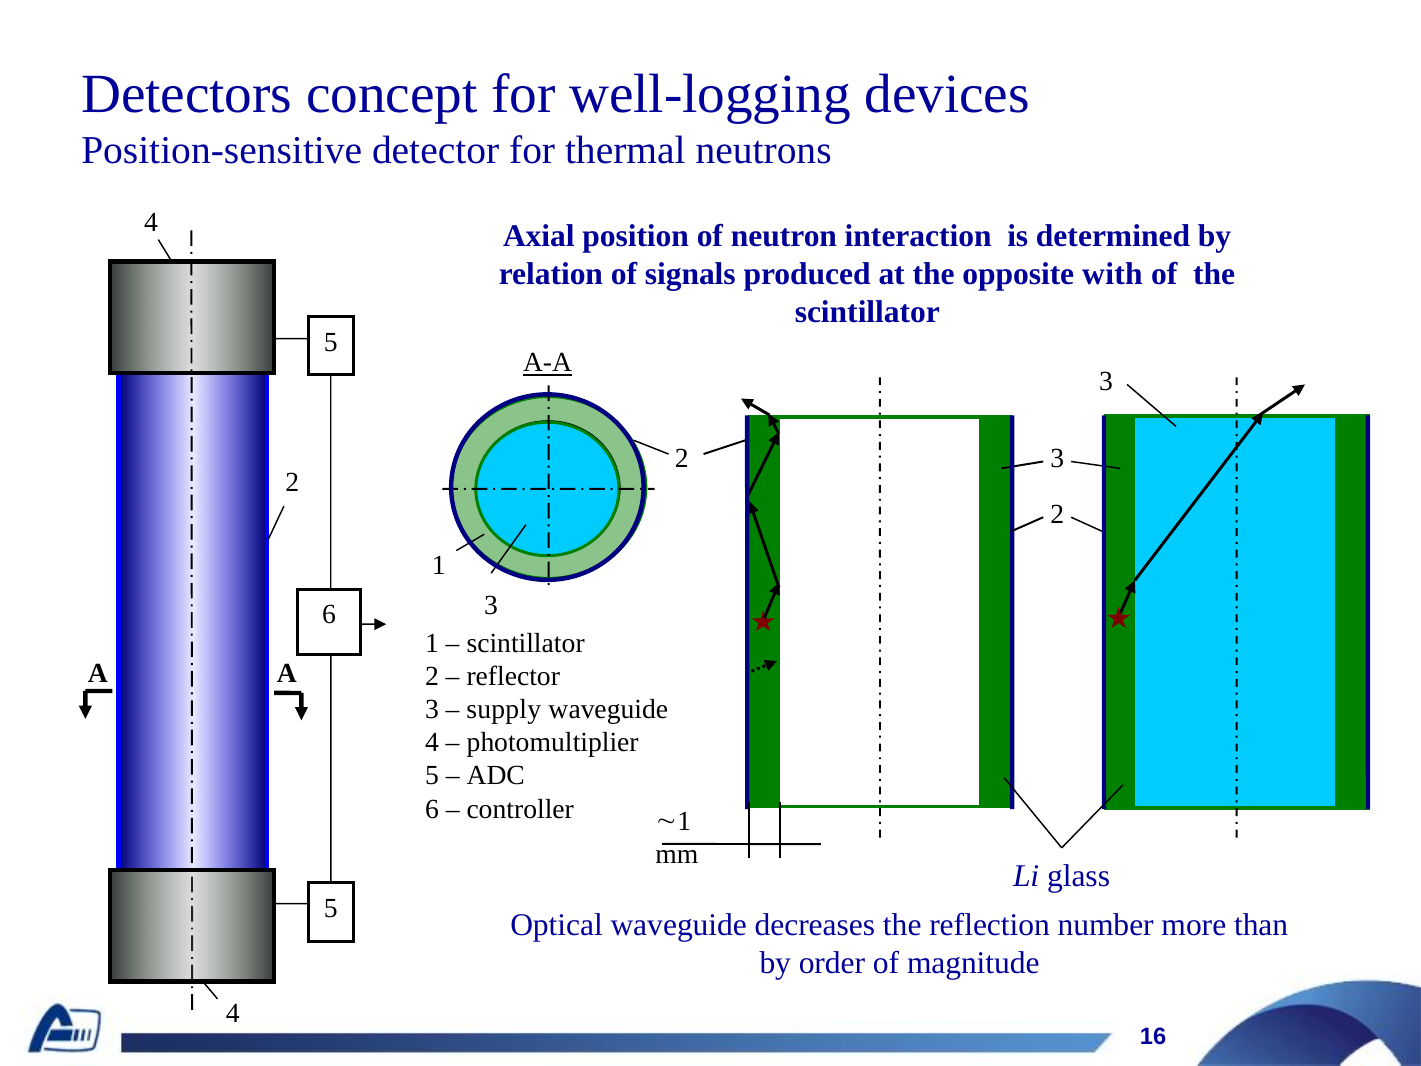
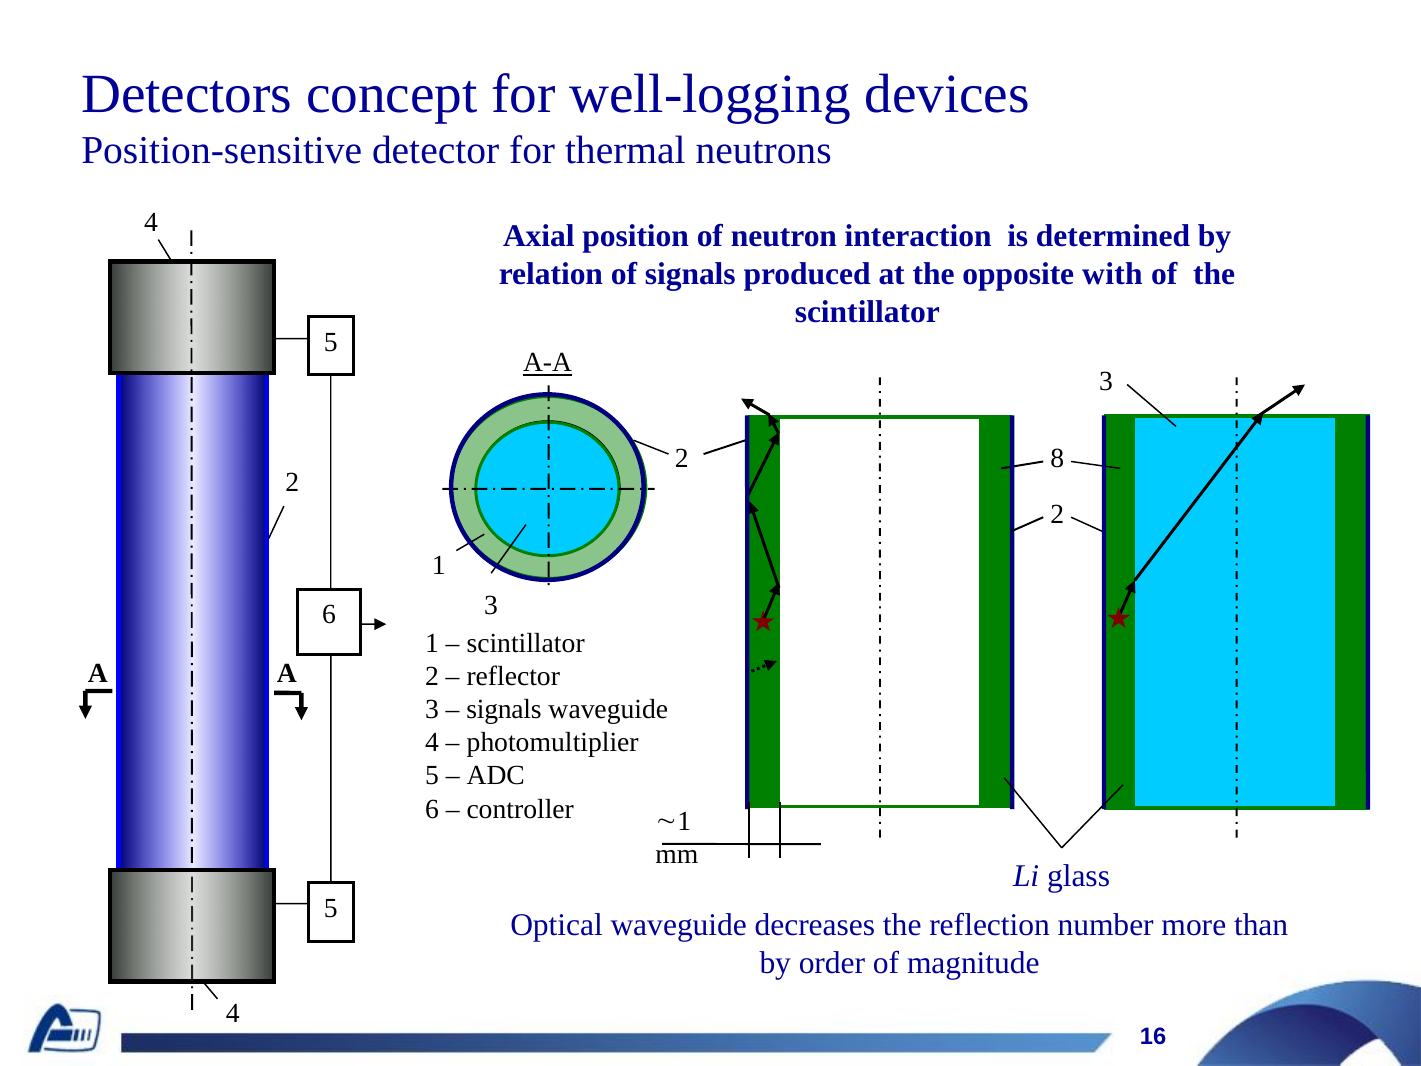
2 3: 3 -> 8 (1057, 459)
supply: supply -> signals (504, 709)
